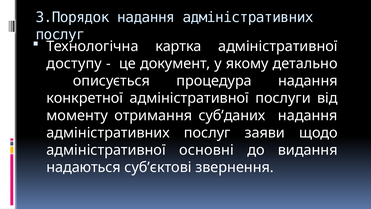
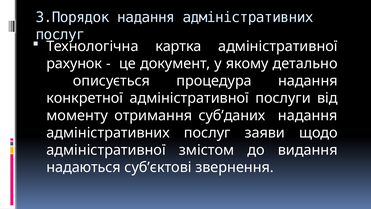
доступу: доступу -> рахунок (74, 64)
основні: основні -> змістом (207, 150)
